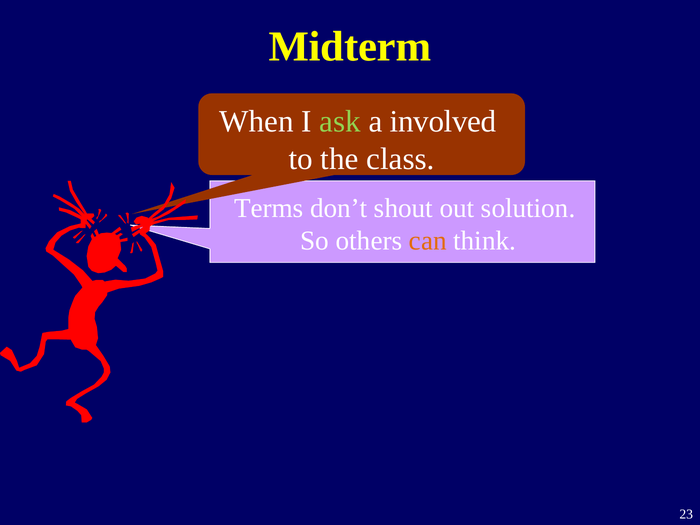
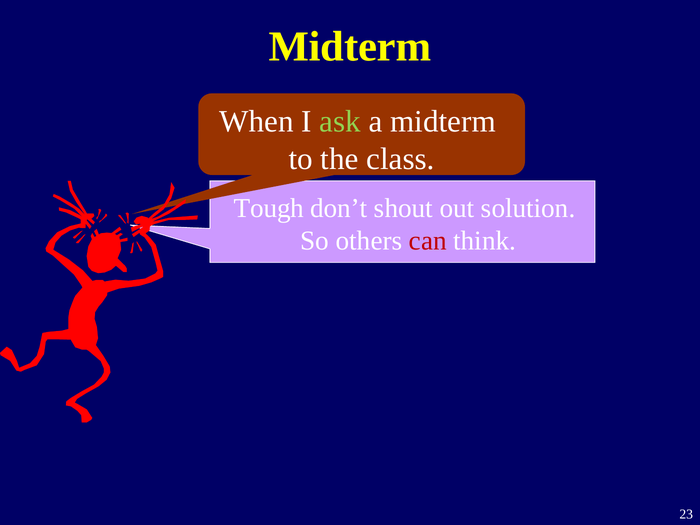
a involved: involved -> midterm (443, 122)
Terms: Terms -> Tough (269, 208)
can colour: orange -> red (428, 241)
